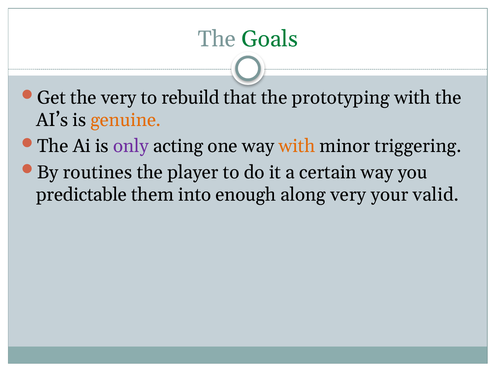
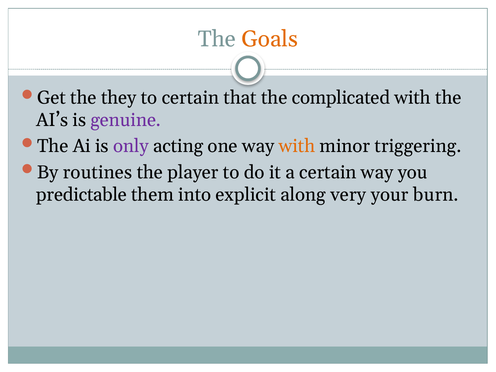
Goals colour: green -> orange (270, 39)
the very: very -> they (119, 98)
to rebuild: rebuild -> certain (190, 98)
prototyping: prototyping -> complicated (341, 98)
genuine colour: orange -> purple (126, 120)
enough: enough -> explicit (246, 195)
valid: valid -> burn (436, 195)
